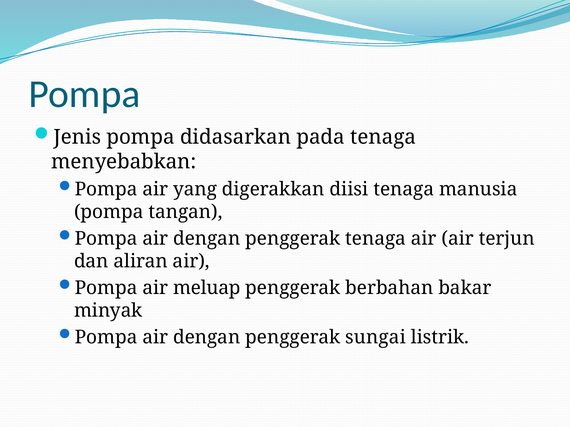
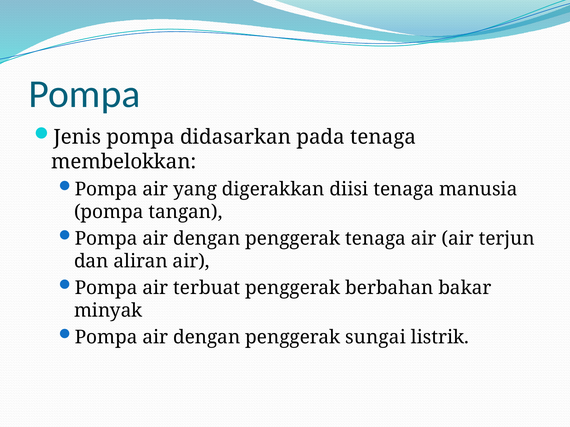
menyebabkan: menyebabkan -> membelokkan (124, 162)
meluap: meluap -> terbuat (207, 288)
